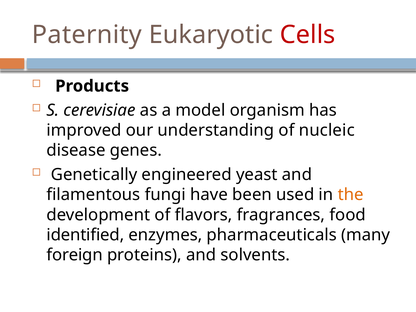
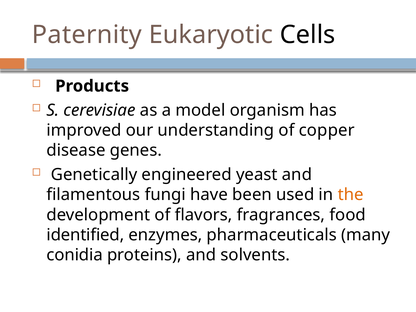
Cells colour: red -> black (308, 35)
nucleic: nucleic -> copper (327, 130)
foreign: foreign -> conidia (75, 255)
